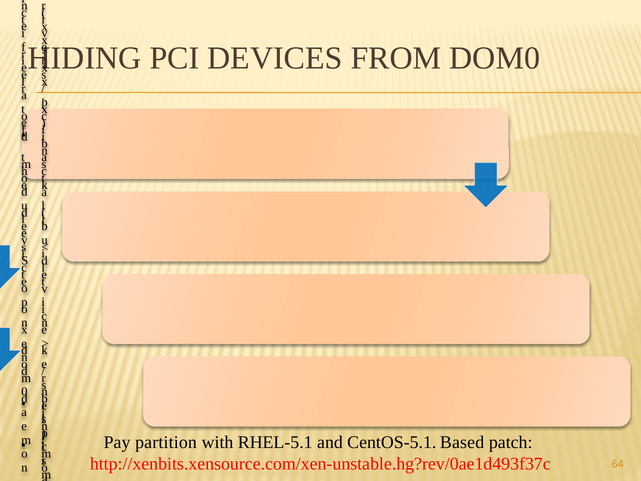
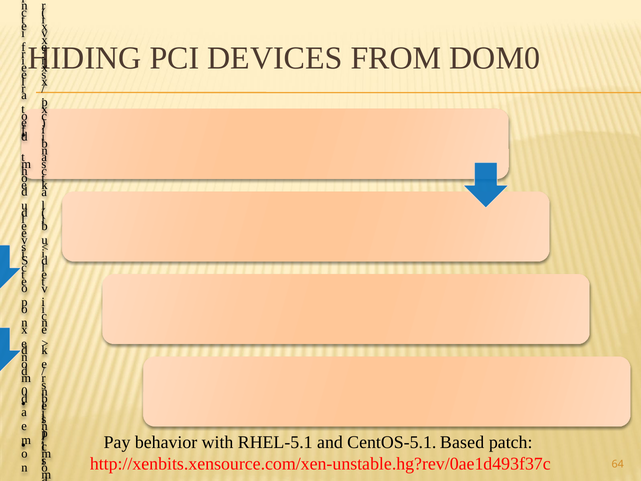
partition: partition -> behavior (166, 442)
